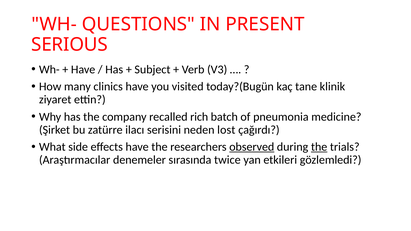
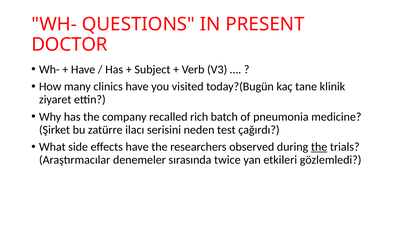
SERIOUS: SERIOUS -> DOCTOR (70, 45)
lost: lost -> test (226, 130)
observed underline: present -> none (252, 147)
